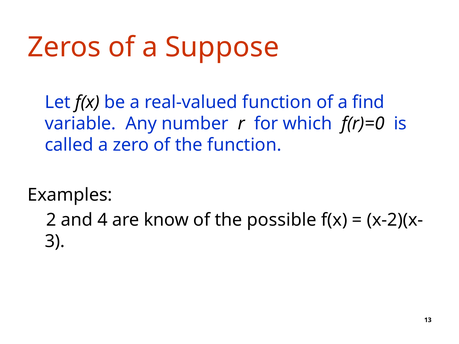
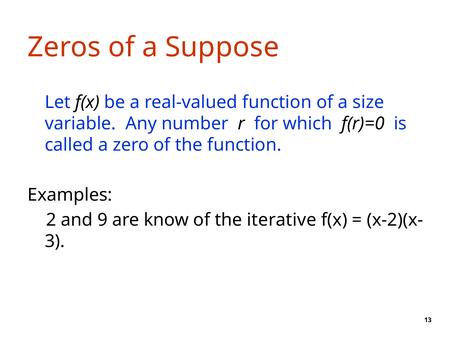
find: find -> size (368, 102)
4: 4 -> 9 (103, 220)
possible: possible -> iterative (282, 220)
